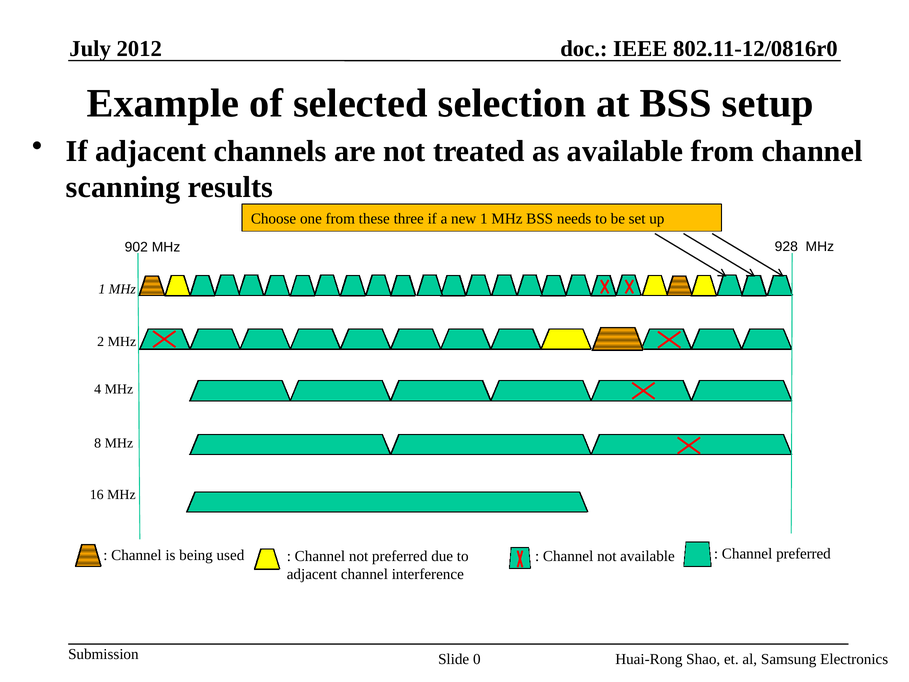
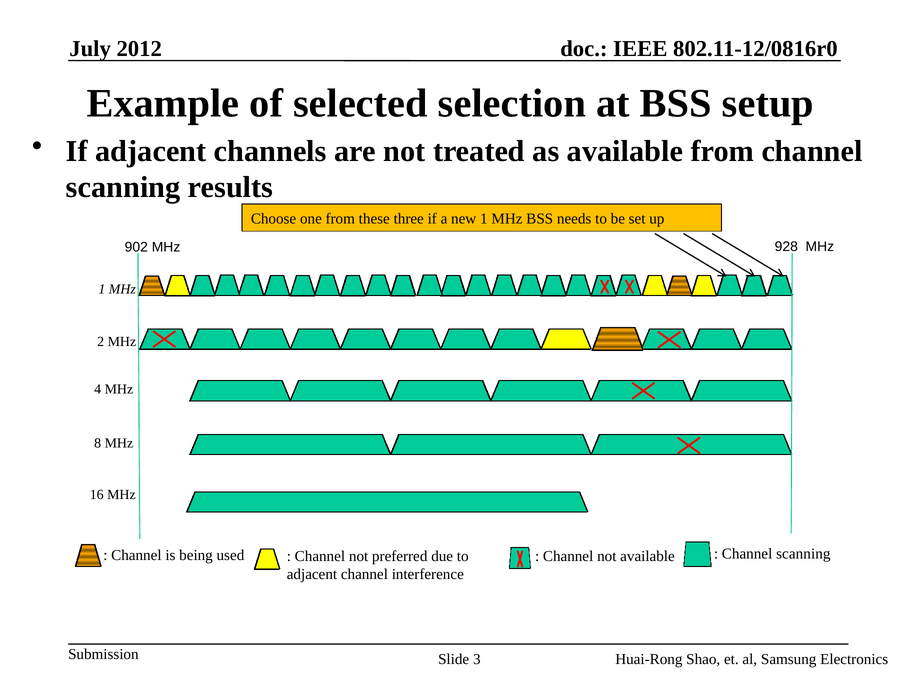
preferred: preferred -> scanning (803, 554)
0: 0 -> 3 (477, 659)
